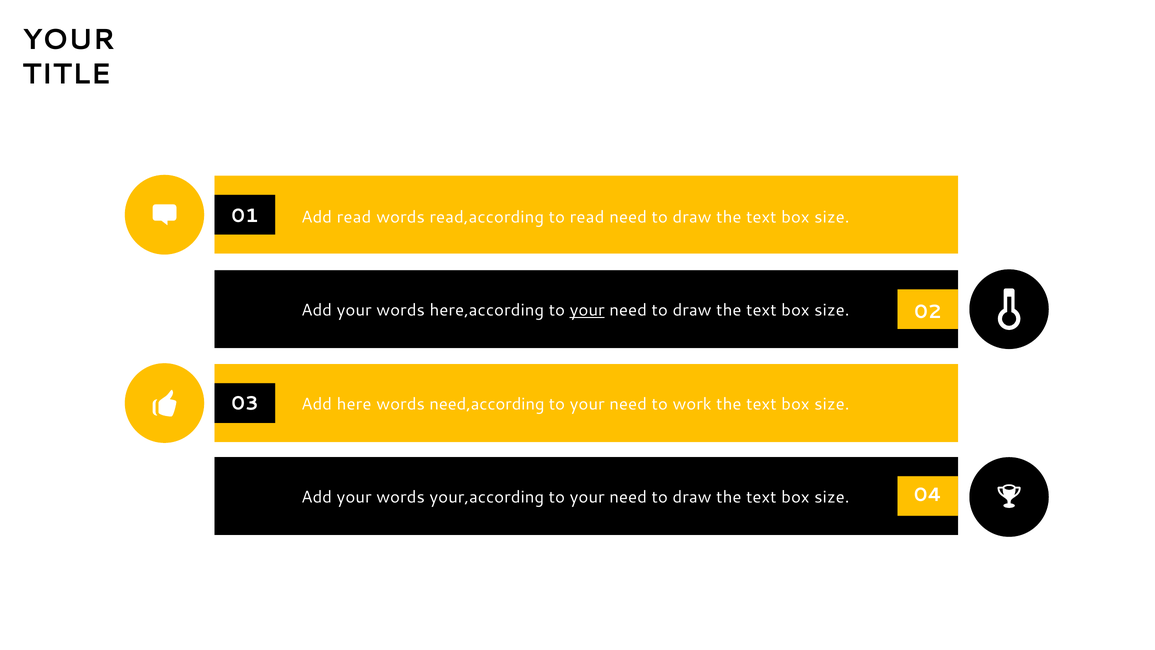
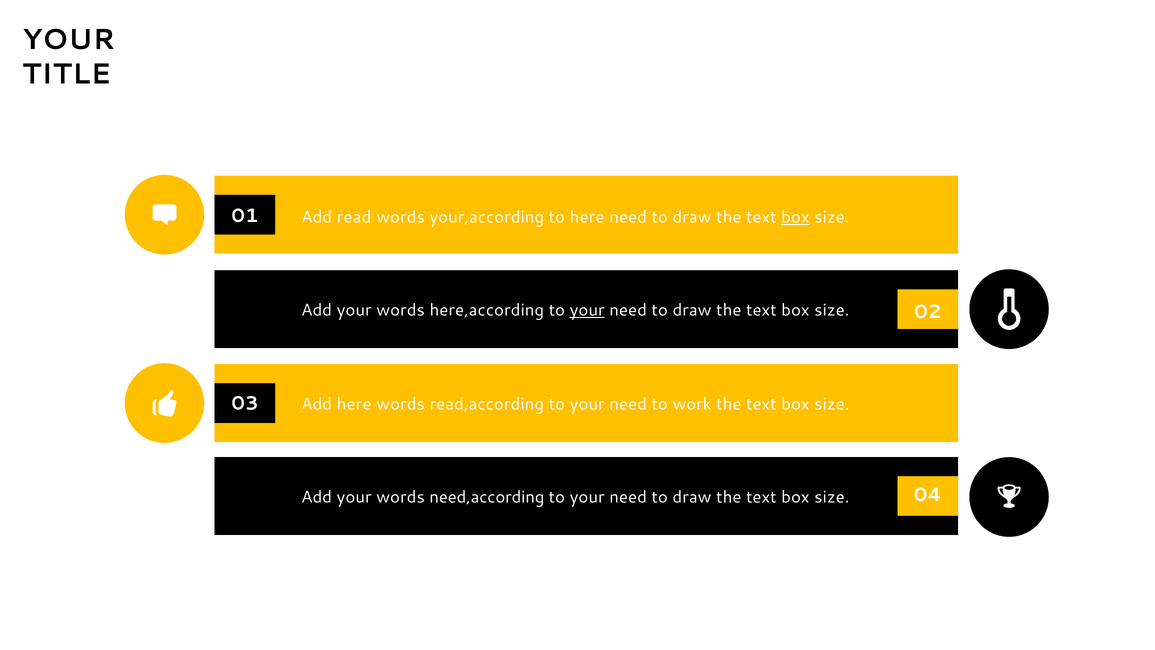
read,according: read,according -> your,according (487, 217)
to read: read -> here (587, 217)
box underline: none -> present (795, 217)
need,according: need,according -> read,according (487, 404)
your,according: your,according -> need,according (487, 497)
